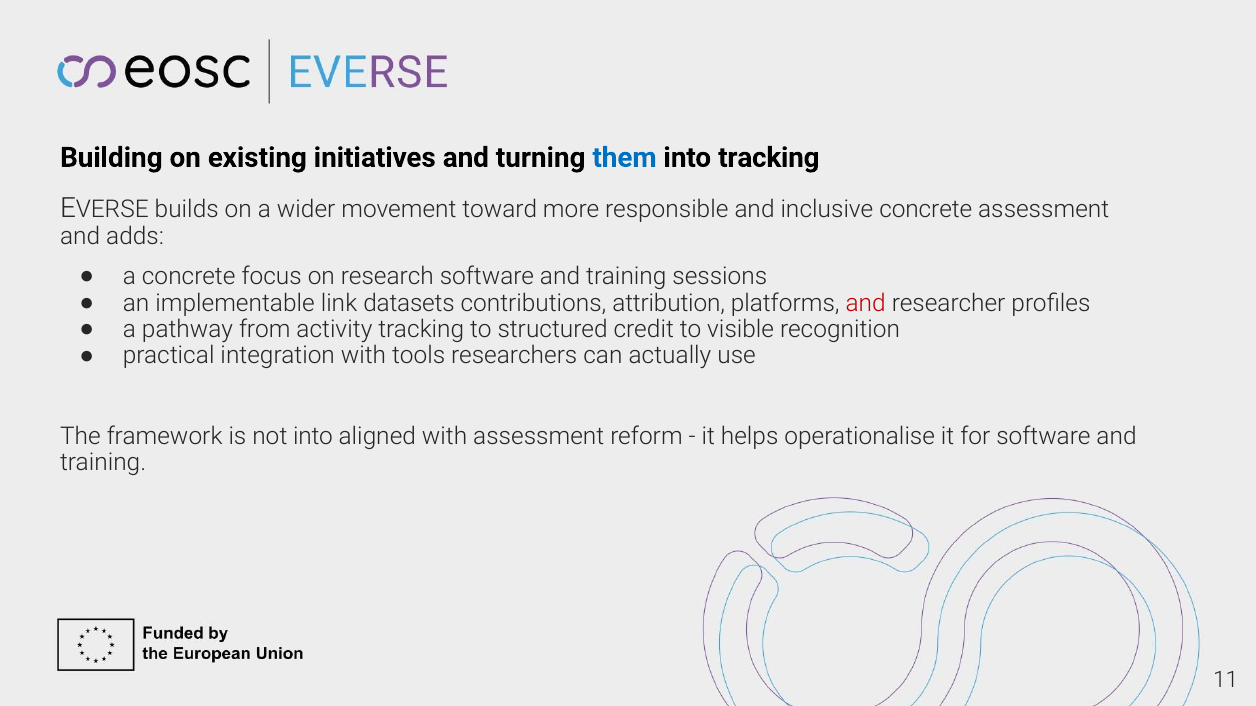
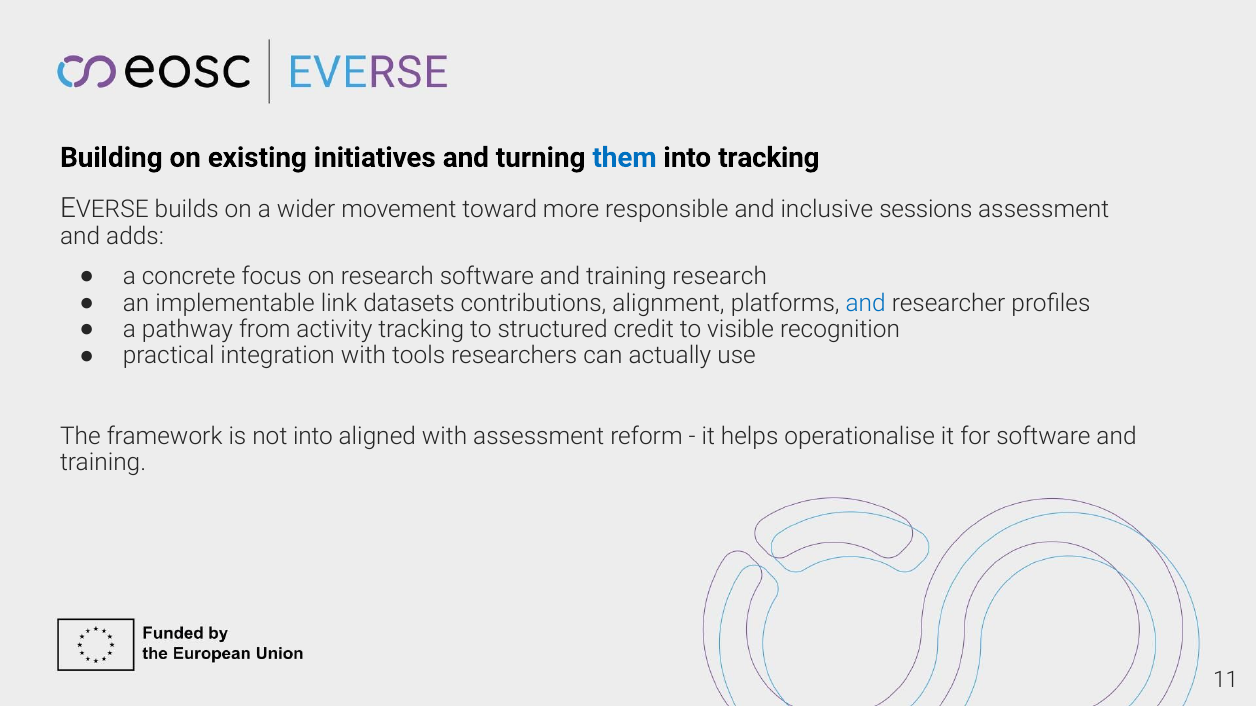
inclusive concrete: concrete -> sessions (926, 209)
training sessions: sessions -> research (720, 277)
attribution: attribution -> alignment (669, 303)
and colour: red -> blue (866, 303)
